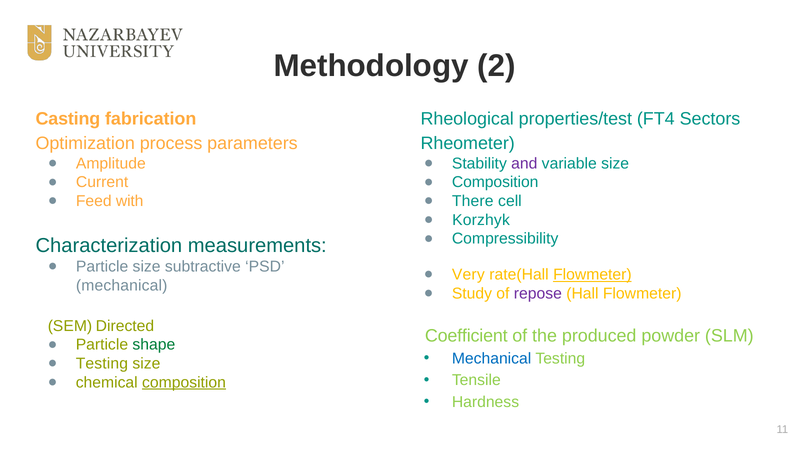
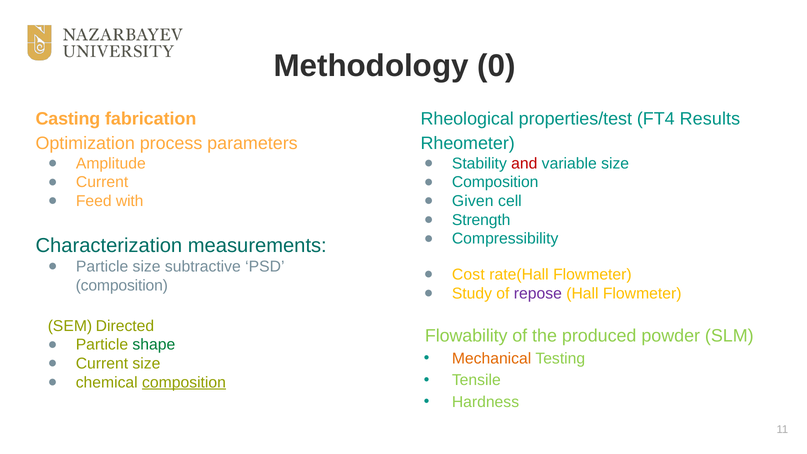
2: 2 -> 0 (496, 66)
Sectors: Sectors -> Results (710, 119)
and colour: purple -> red (524, 163)
There: There -> Given (473, 201)
Korzhyk: Korzhyk -> Strength (481, 220)
Very: Very -> Cost (468, 275)
Flowmeter underline: present -> none (592, 275)
mechanical: mechanical -> composition (122, 285)
Coefficient: Coefficient -> Flowability (466, 336)
Mechanical colour: blue -> orange (492, 359)
Testing: Testing -> Current (102, 364)
